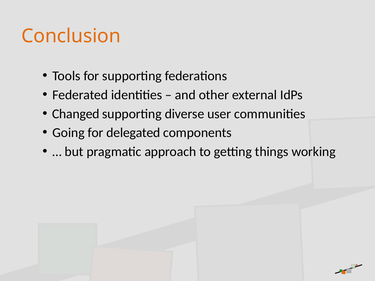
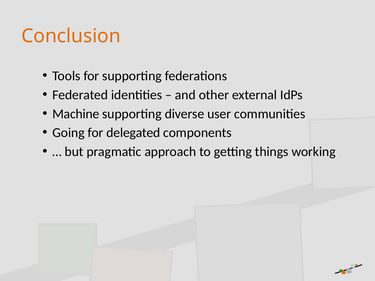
Changed: Changed -> Machine (76, 114)
